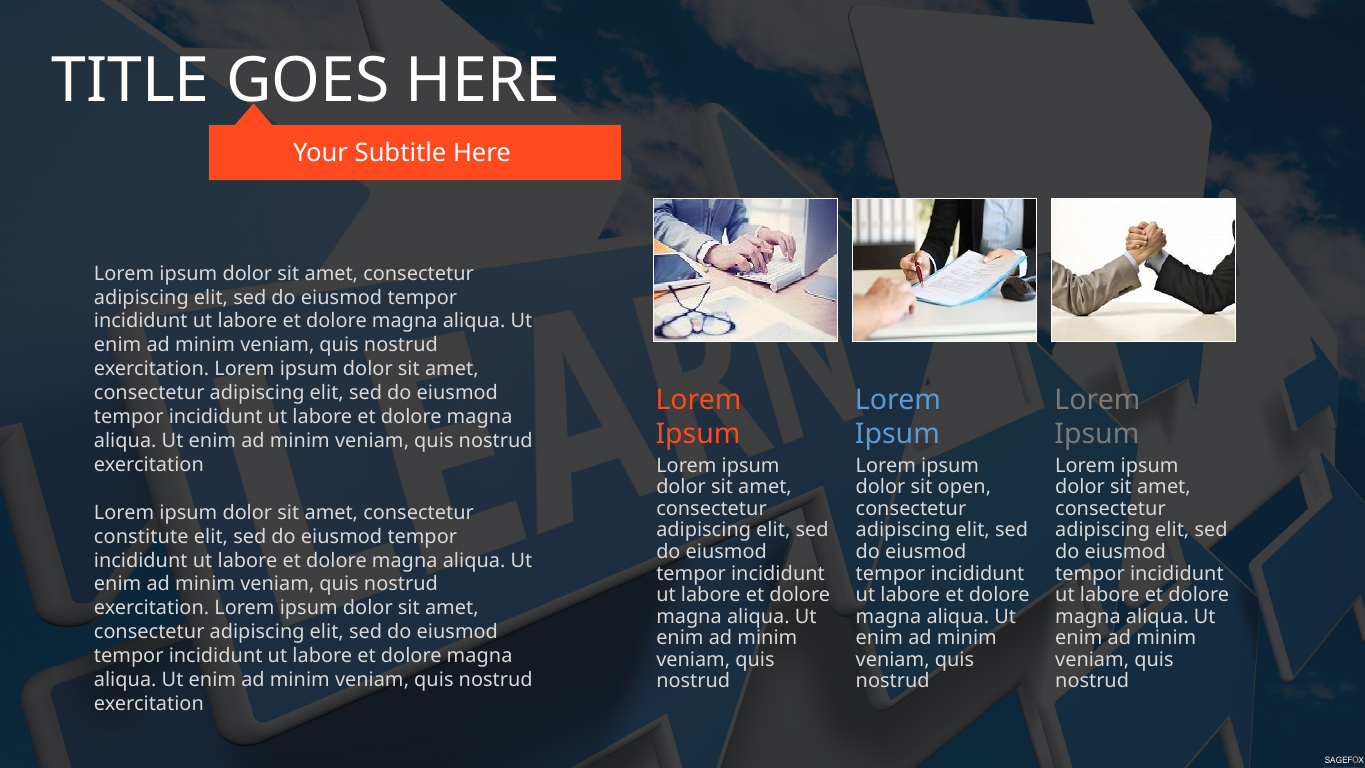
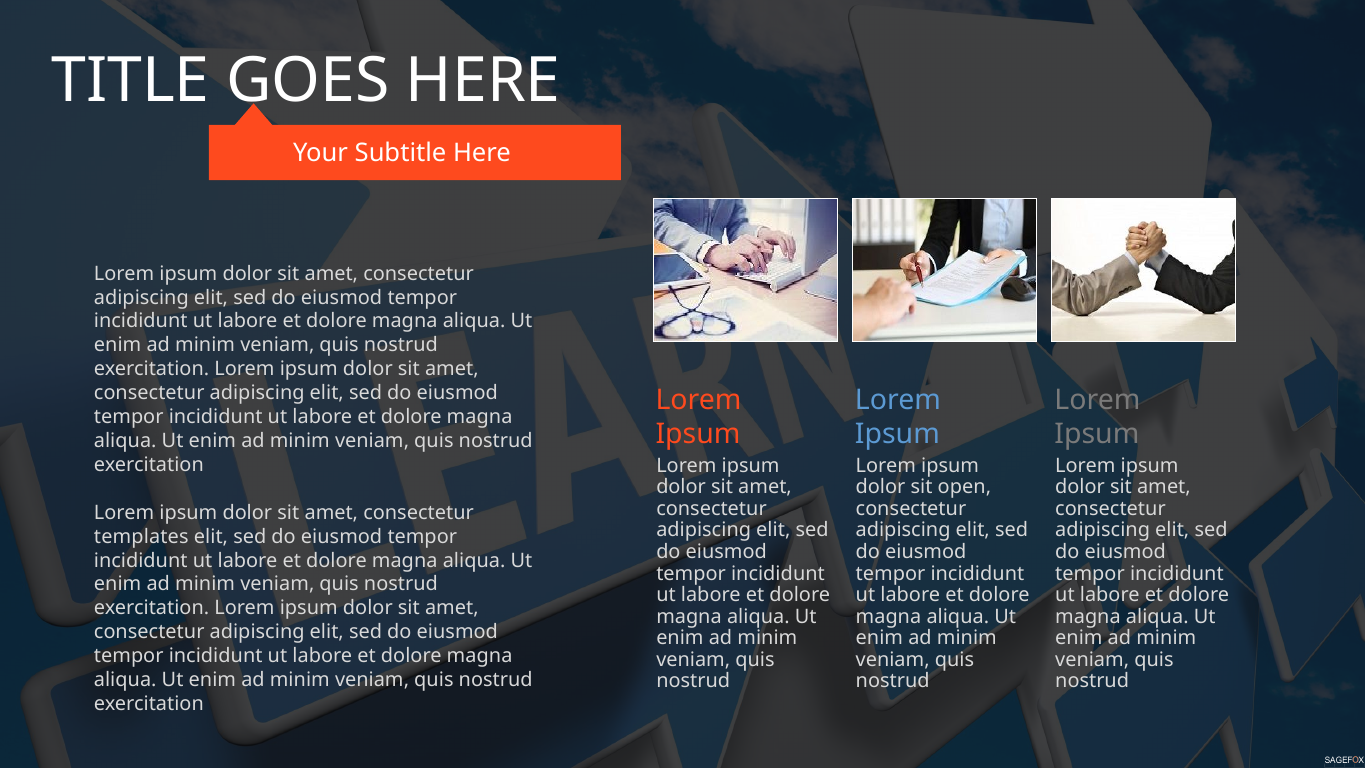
constitute: constitute -> templates (141, 536)
